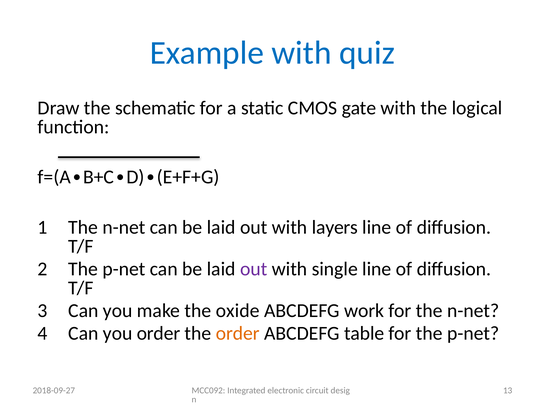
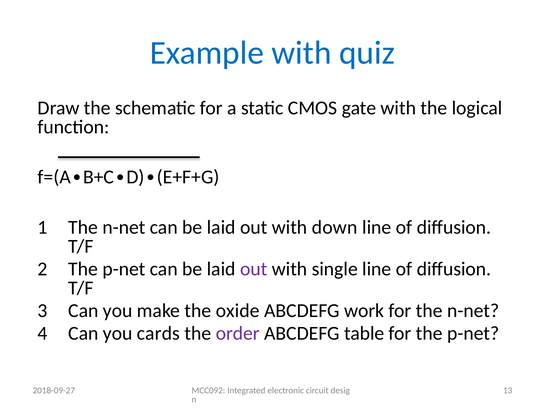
layers: layers -> down (335, 227)
you order: order -> cards (158, 333)
order colour: orange -> purple (238, 333)
